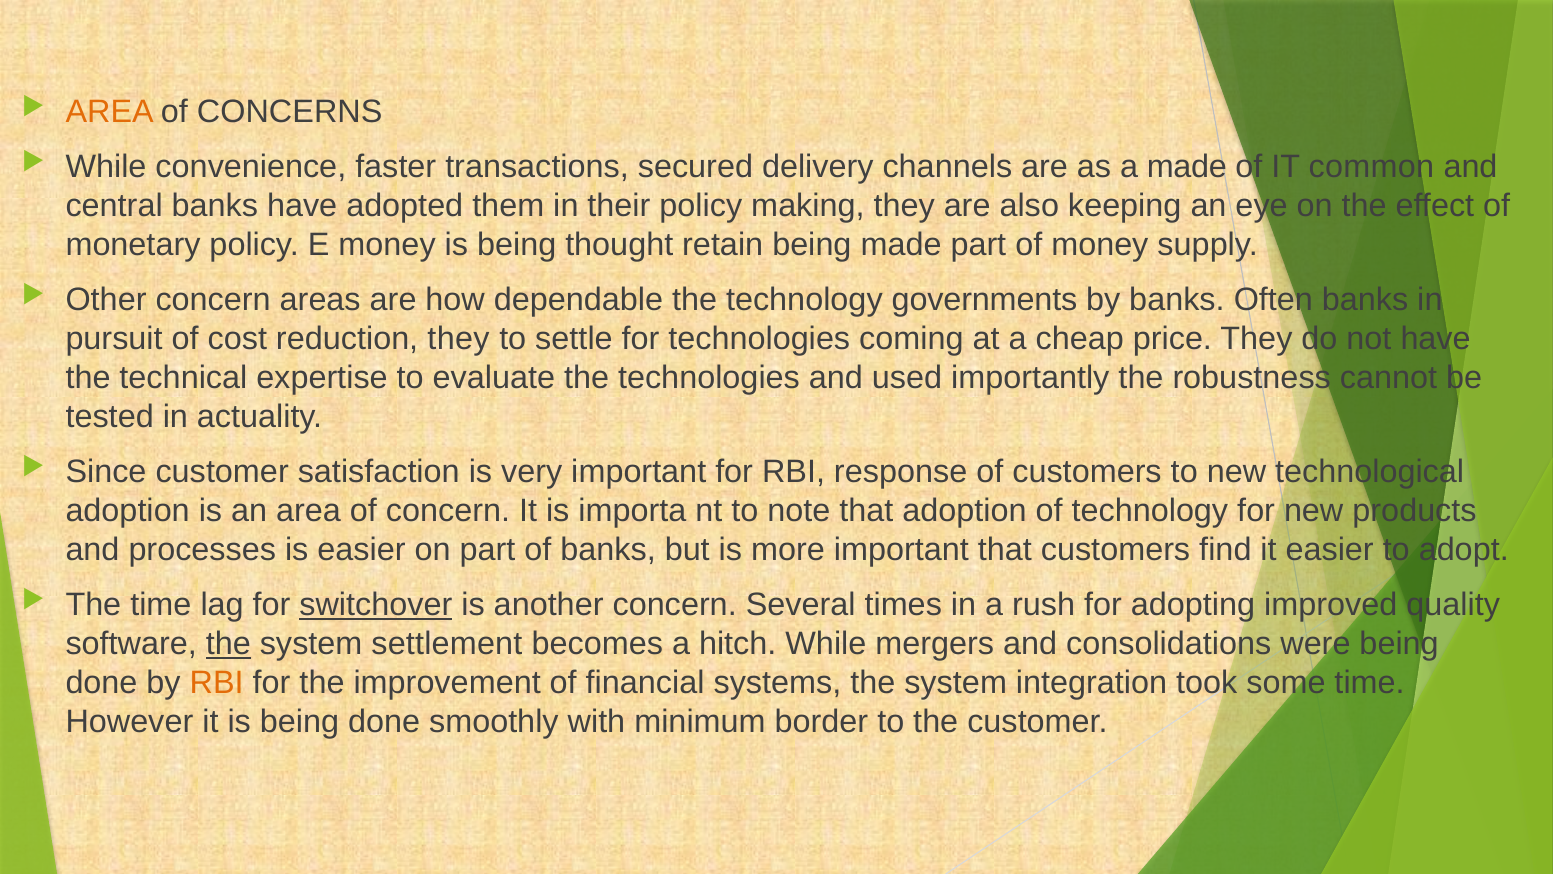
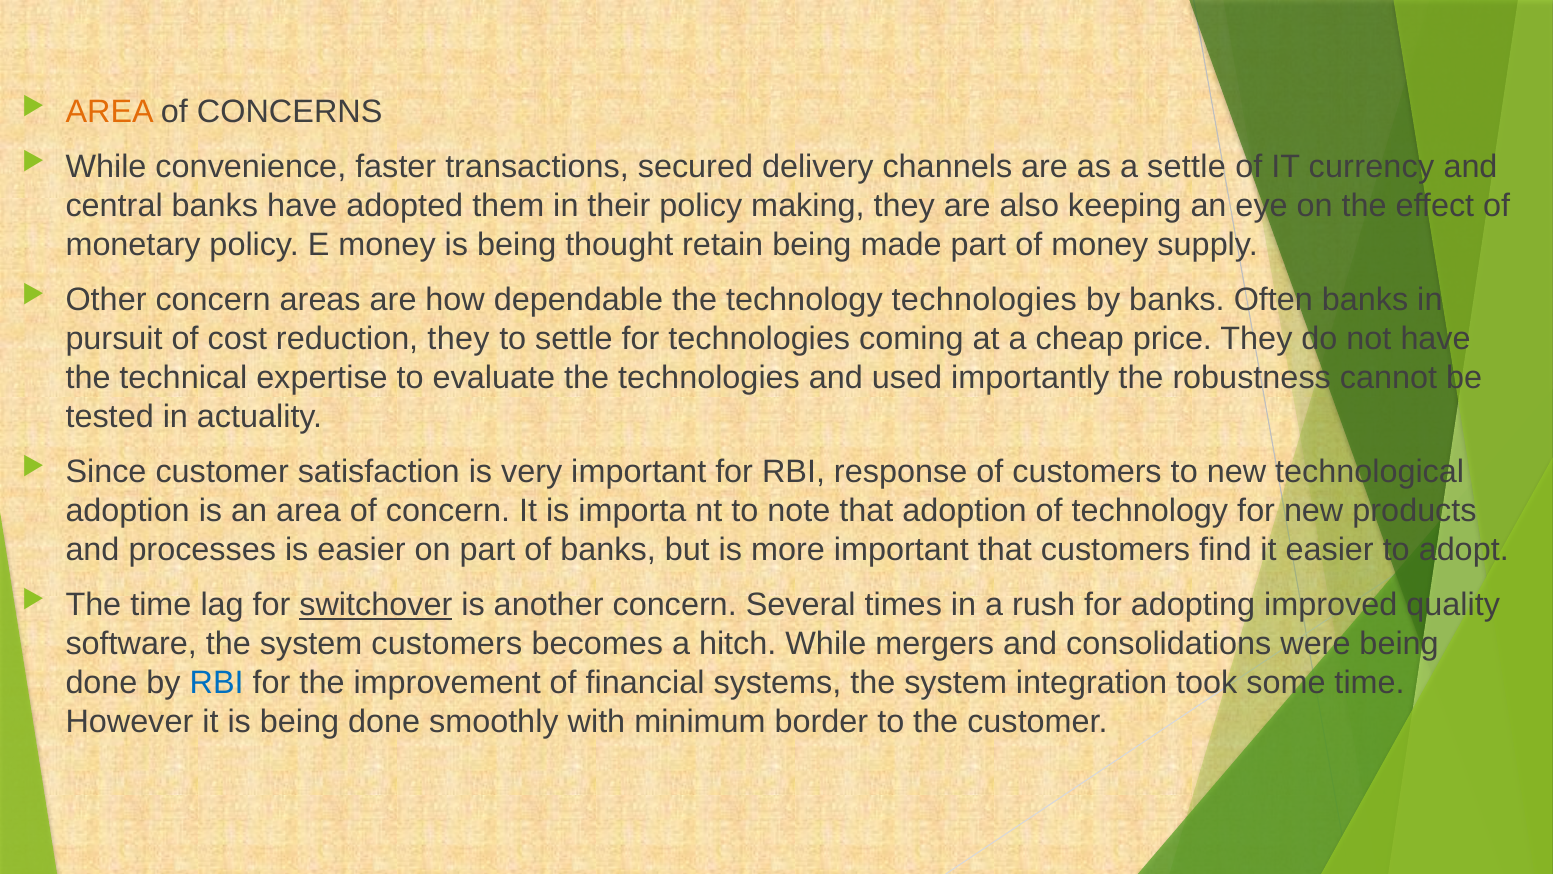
a made: made -> settle (1187, 167)
common: common -> currency (1371, 167)
technology governments: governments -> technologies (984, 300)
the underline: present -> none (228, 643)
system settlement: settlement -> customers (447, 643)
RBI colour: orange -> blue (217, 682)
